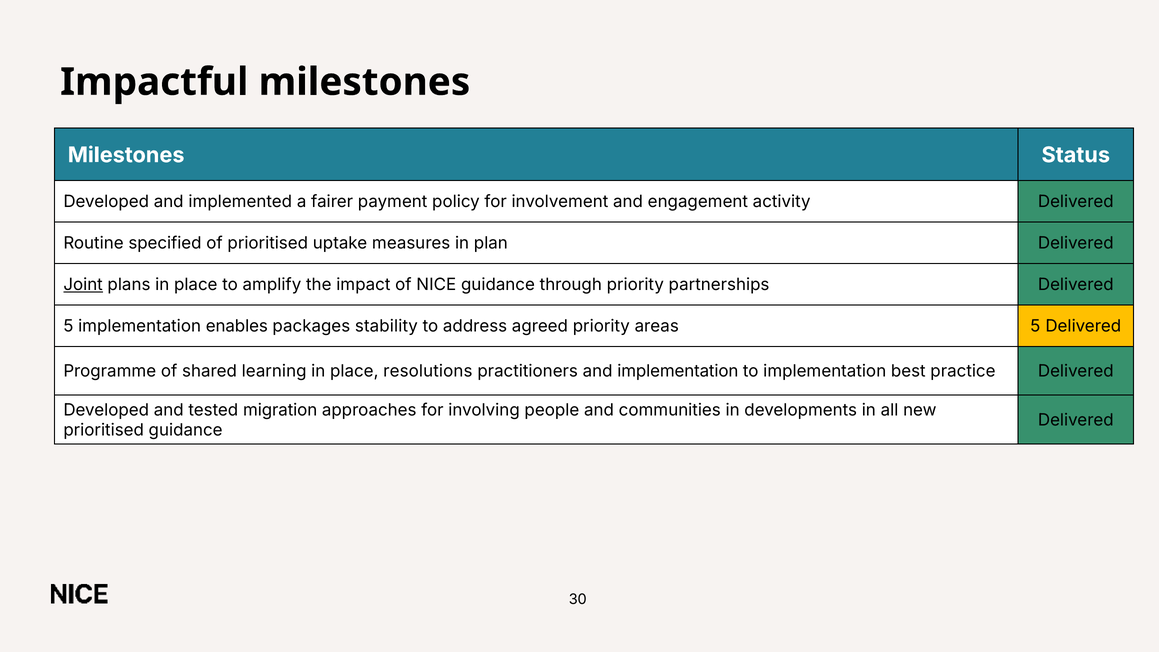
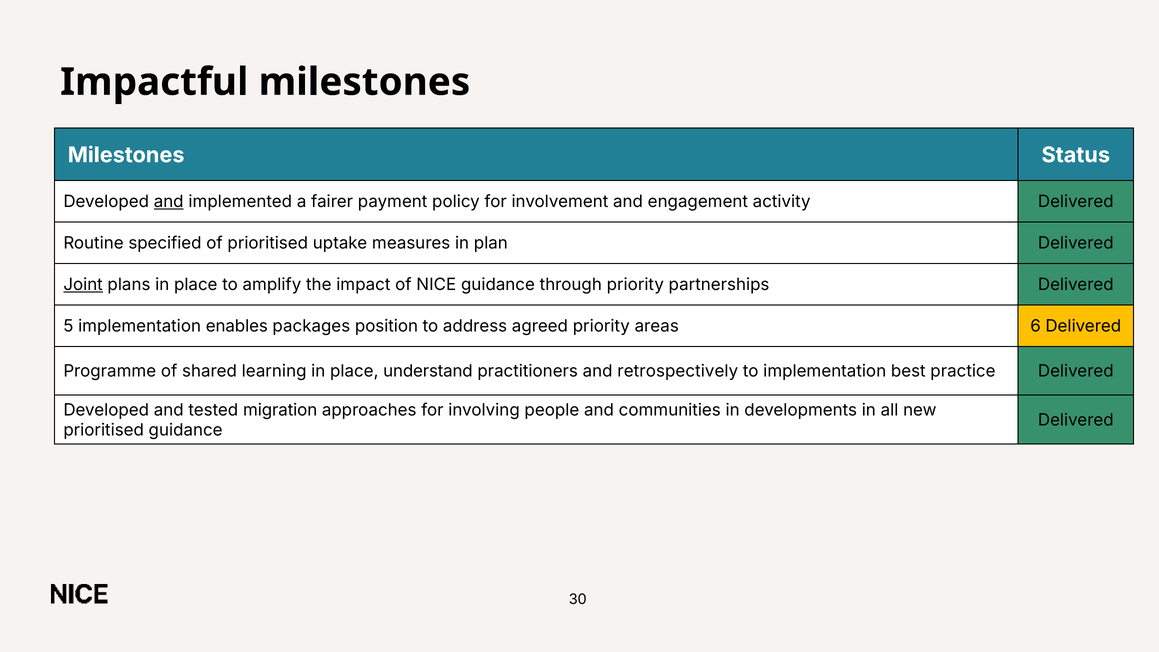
and underline: none -> present (169, 202)
stability: stability -> position (386, 326)
areas 5: 5 -> 6 (1035, 326)
resolutions: resolutions -> understand (428, 371)
and implementation: implementation -> retrospectively (678, 371)
